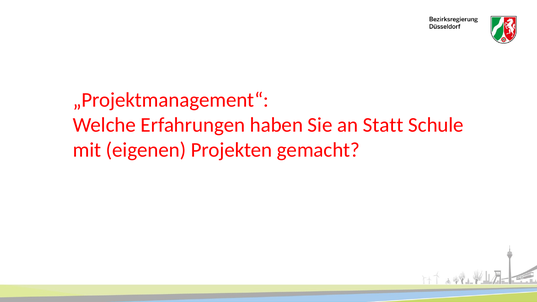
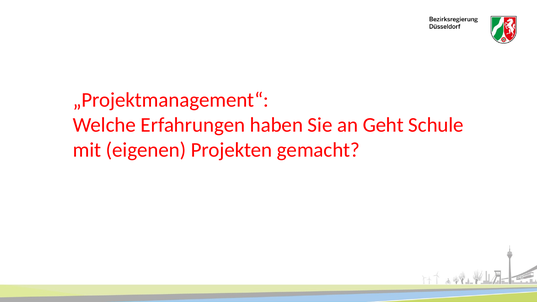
Statt: Statt -> Geht (383, 125)
